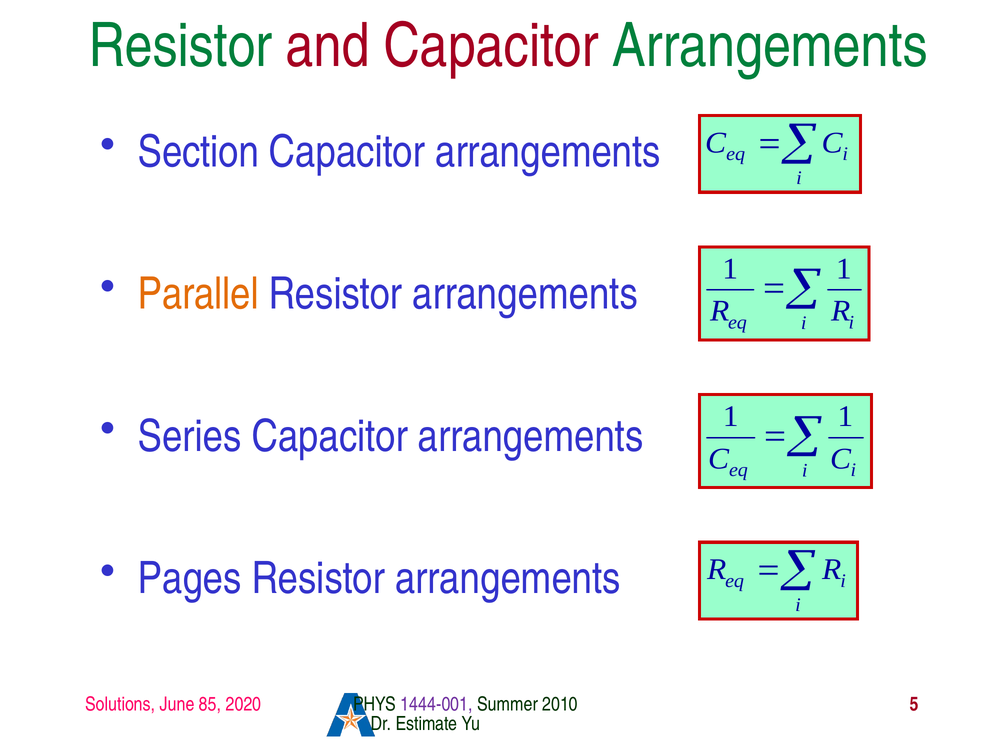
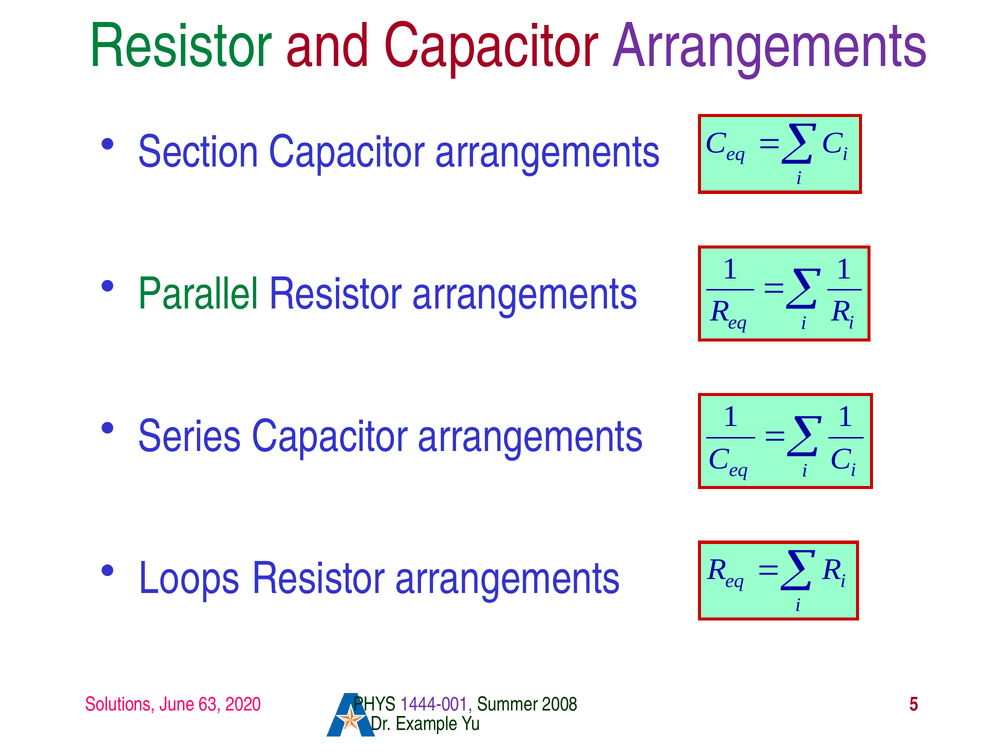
Arrangements colour: green -> purple (770, 46)
Parallel colour: orange -> green (198, 294)
Pages: Pages -> Loops (189, 579)
85: 85 -> 63 (210, 704)
2010: 2010 -> 2008 (560, 704)
Estimate: Estimate -> Example (427, 724)
